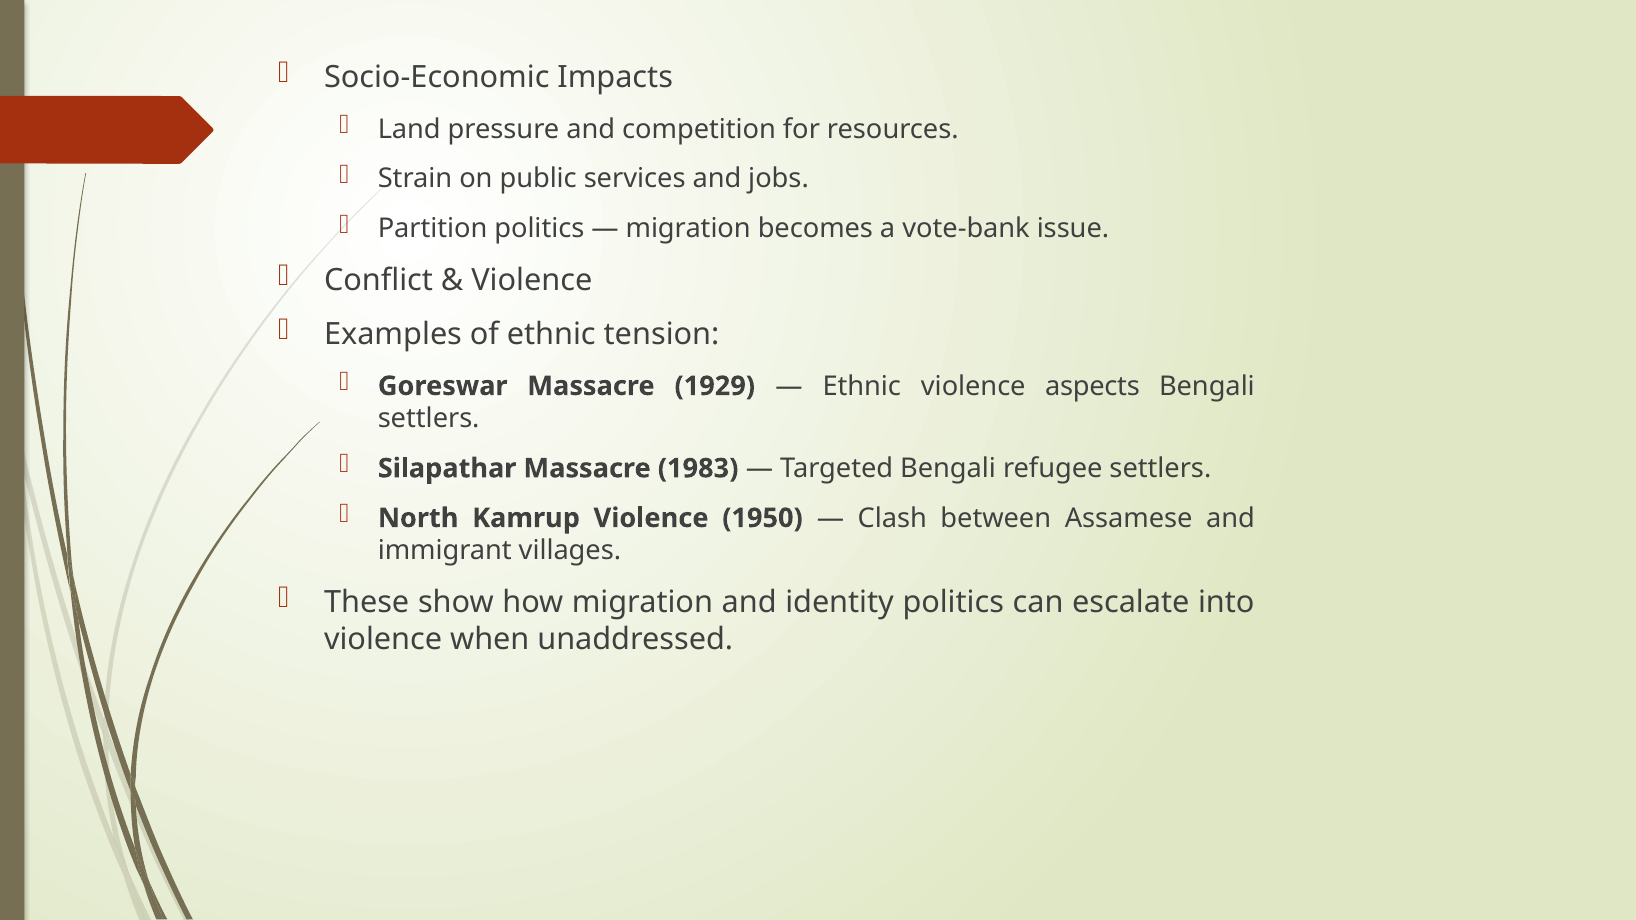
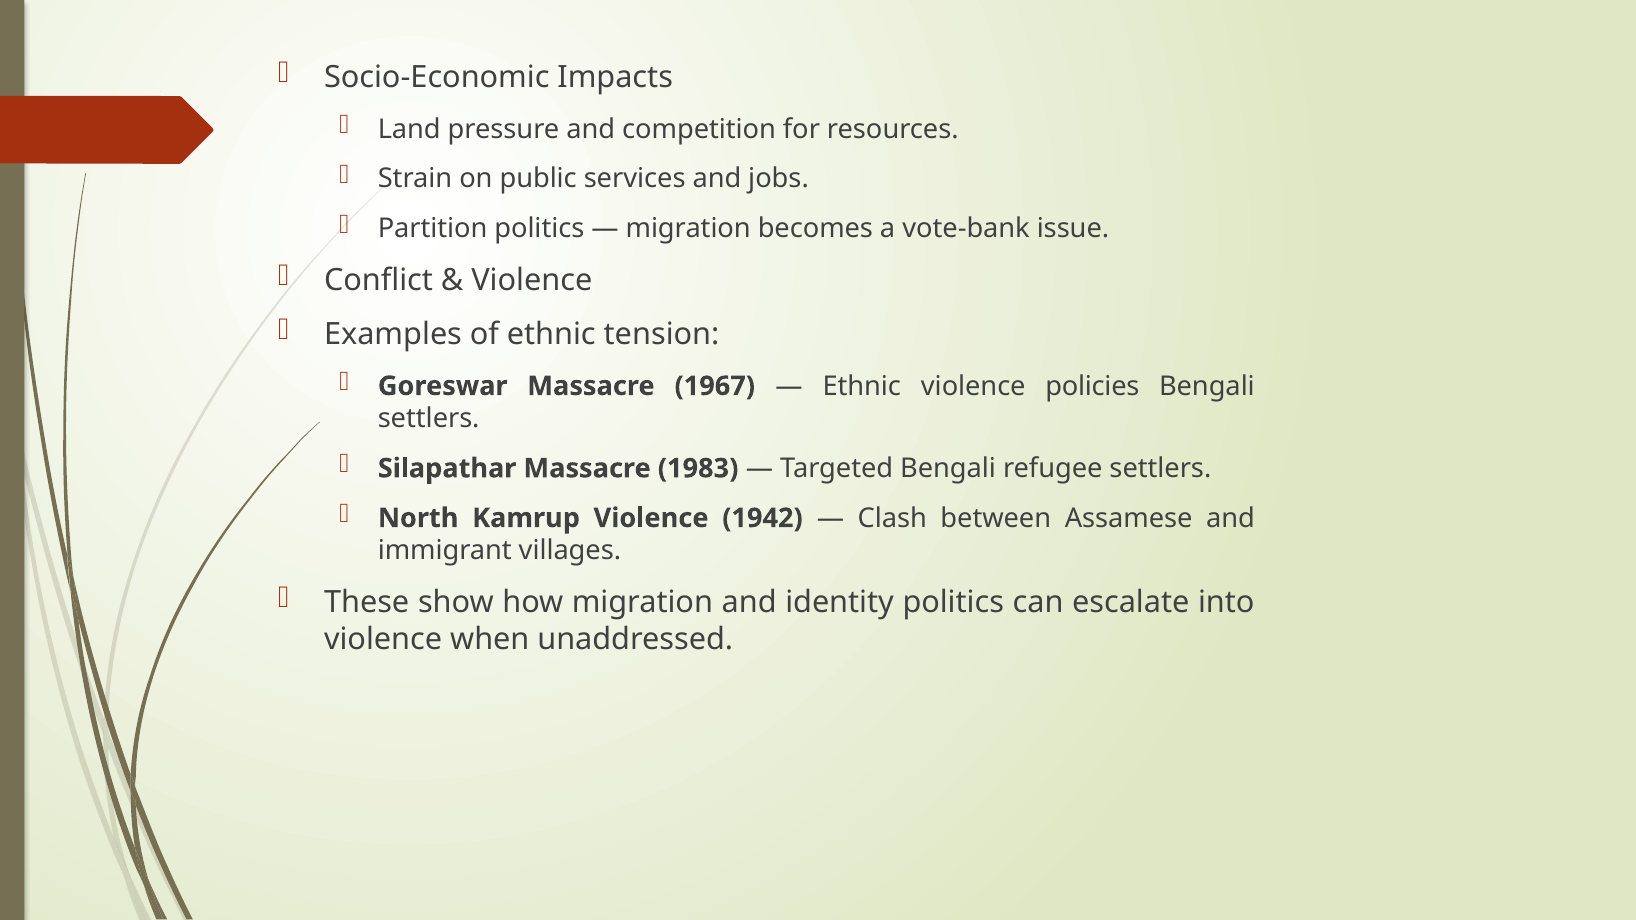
1929: 1929 -> 1967 (715, 386)
aspects: aspects -> policies (1092, 386)
1950: 1950 -> 1942 (763, 518)
